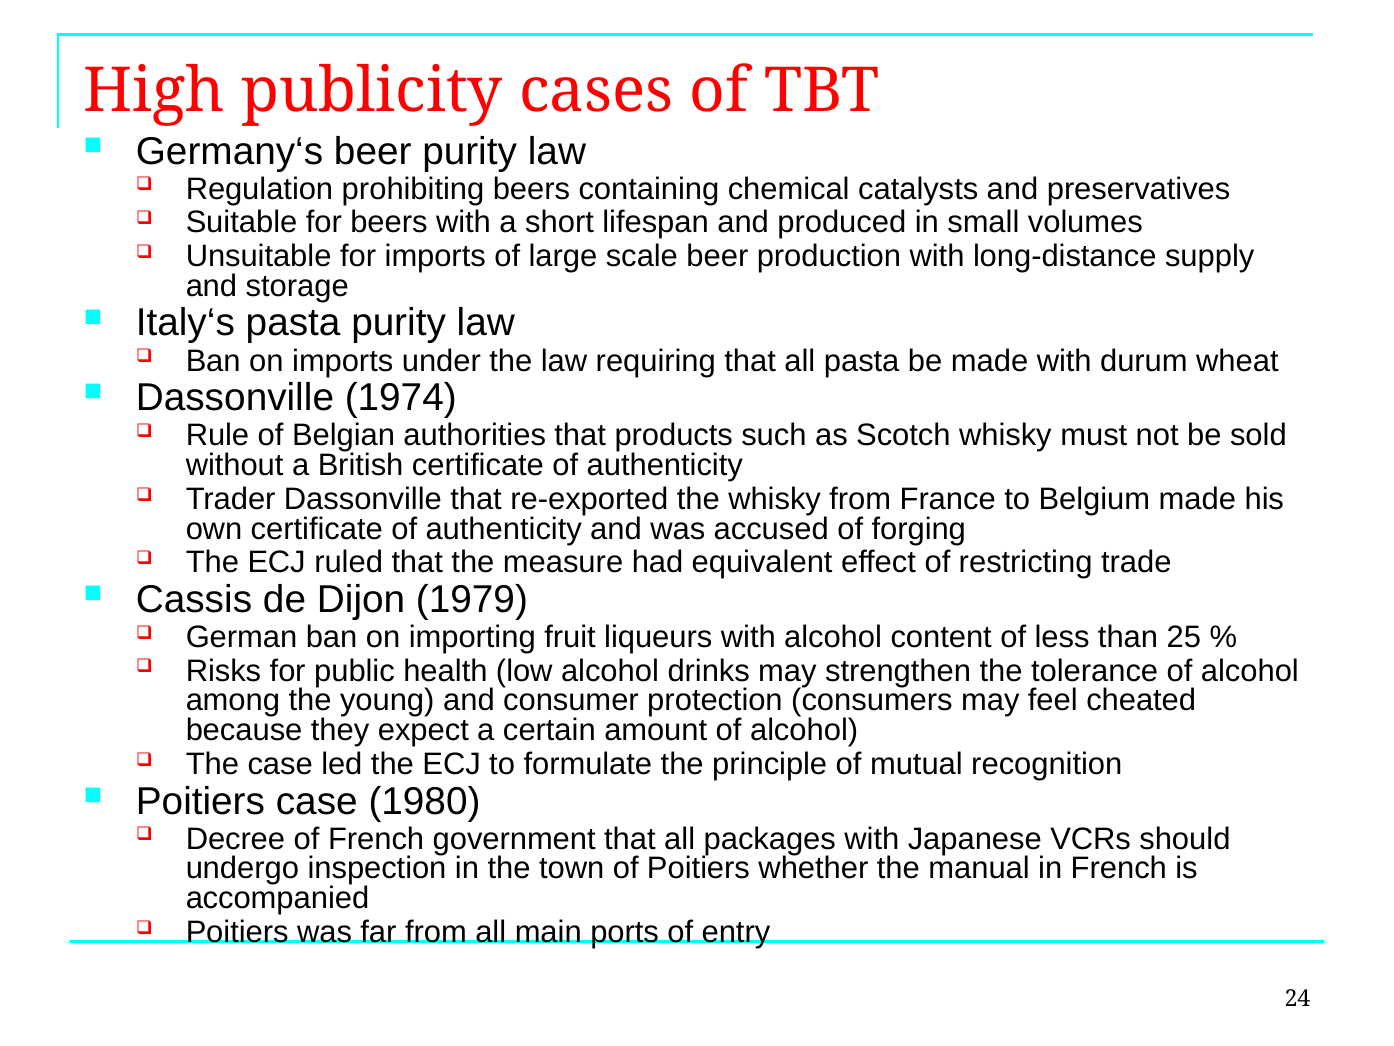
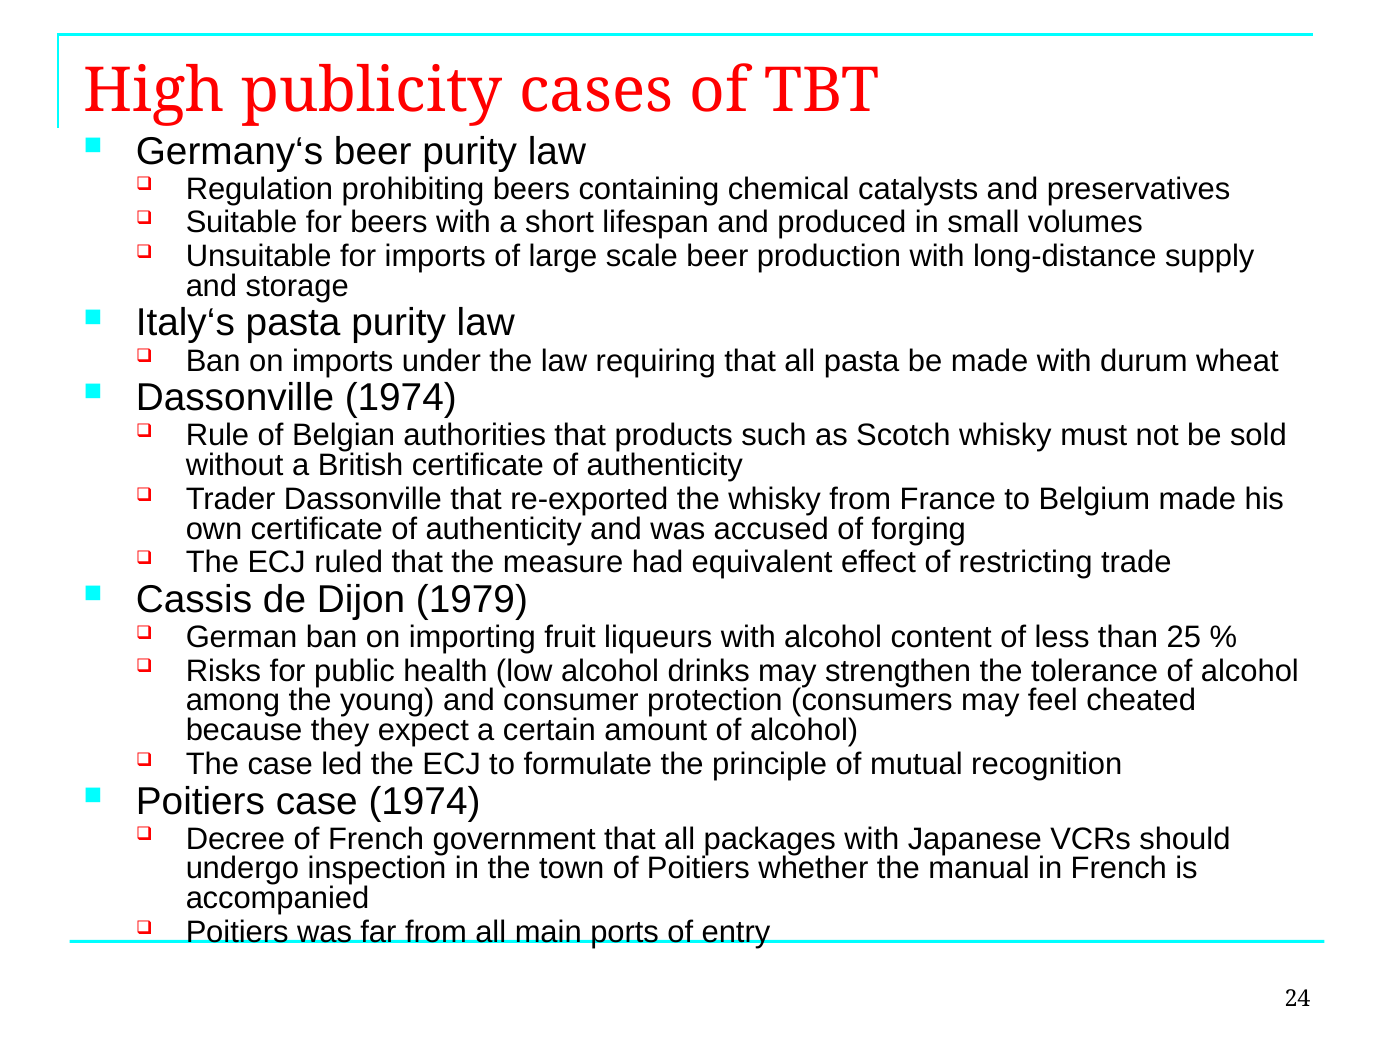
case 1980: 1980 -> 1974 (424, 801)
